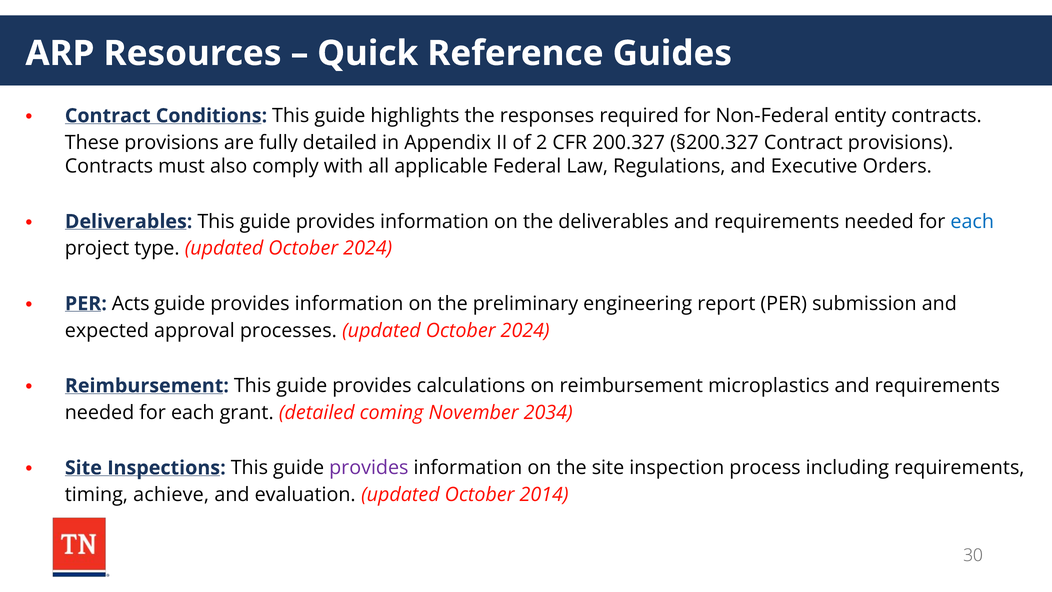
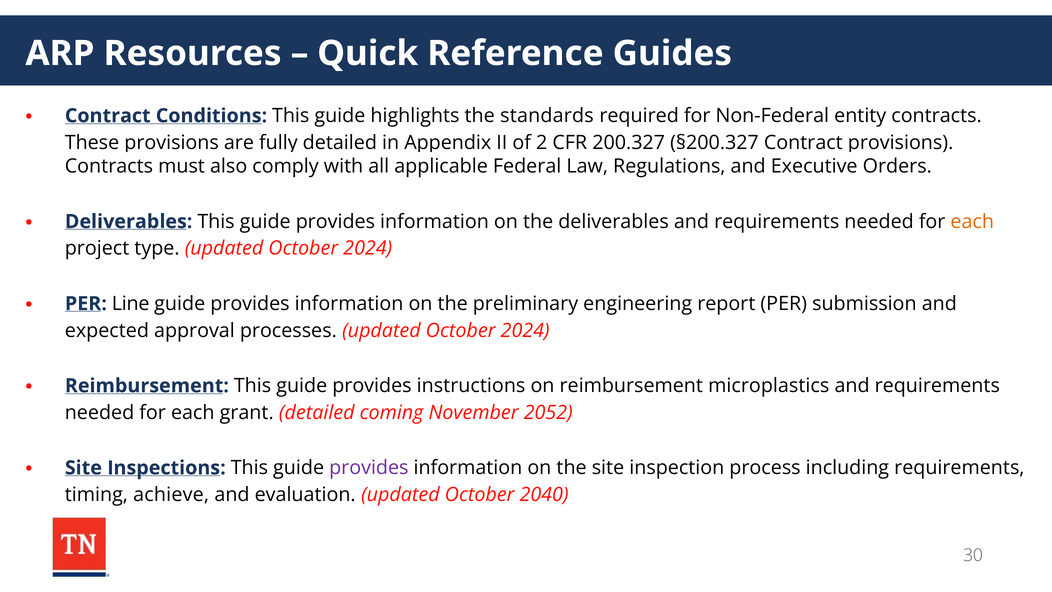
responses: responses -> standards (547, 116)
each colour: blue -> orange (972, 222)
Acts: Acts -> Line (131, 304)
calculations: calculations -> instructions (471, 386)
2034: 2034 -> 2052 (548, 412)
2014: 2014 -> 2040 (544, 495)
